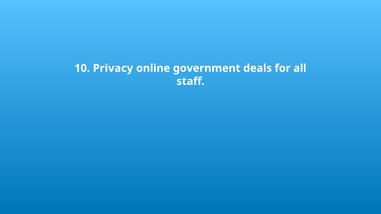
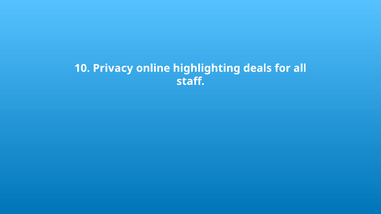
government: government -> highlighting (207, 68)
